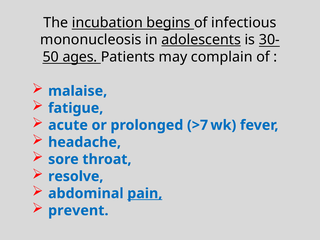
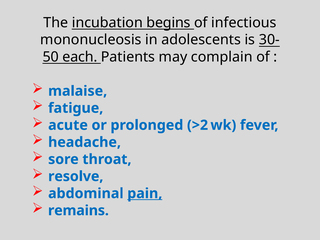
adolescents underline: present -> none (201, 40)
ages: ages -> each (80, 57)
>7: >7 -> >2 (198, 125)
prevent: prevent -> remains (78, 211)
